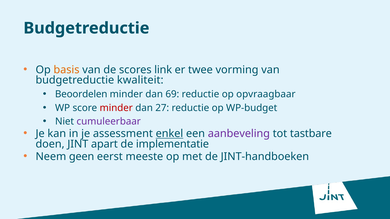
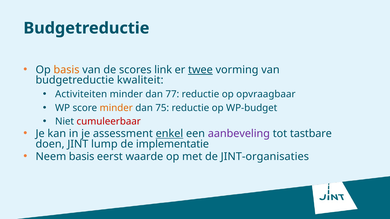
twee underline: none -> present (200, 70)
Beoordelen: Beoordelen -> Activiteiten (81, 94)
69: 69 -> 77 (172, 94)
minder colour: red -> orange (116, 108)
27: 27 -> 75 (162, 108)
cumuleerbaar colour: purple -> red (109, 122)
apart: apart -> lump (104, 144)
Neem geen: geen -> basis (82, 157)
meeste: meeste -> waarde (144, 157)
JINT-handboeken: JINT-handboeken -> JINT-organisaties (265, 157)
